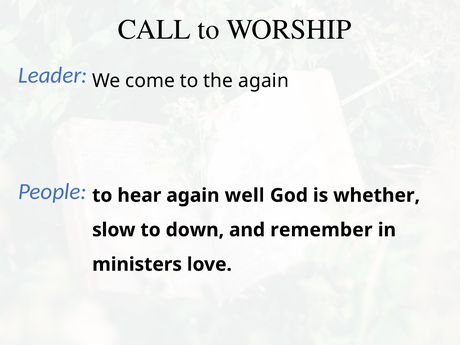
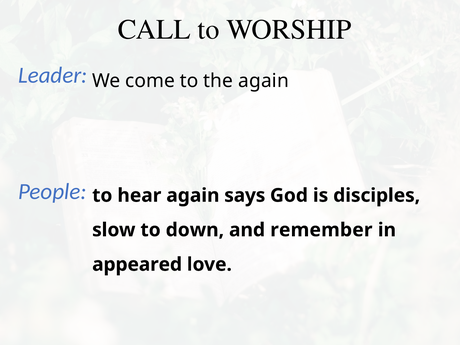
well: well -> says (245, 195)
whether: whether -> disciples (377, 195)
ministers: ministers -> appeared (137, 264)
